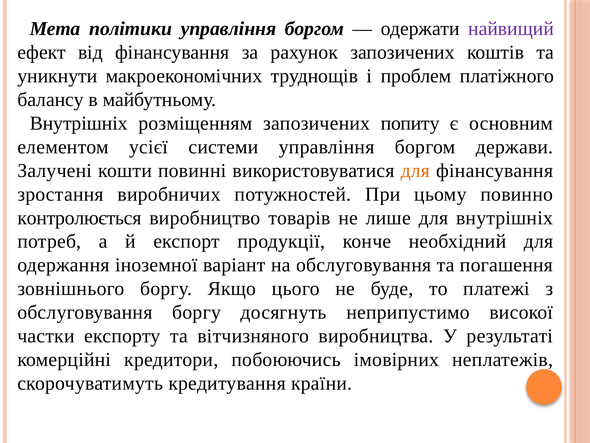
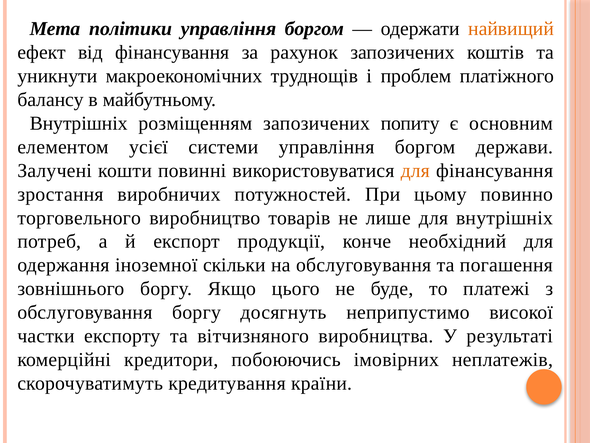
найвищий colour: purple -> orange (511, 29)
контролюється: контролюється -> торговельного (79, 218)
варіант: варіант -> скільки (234, 265)
